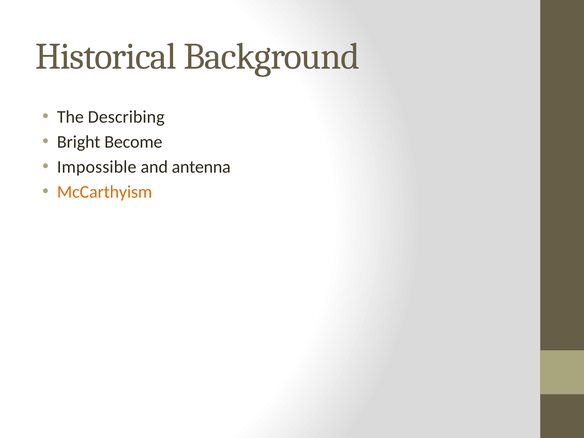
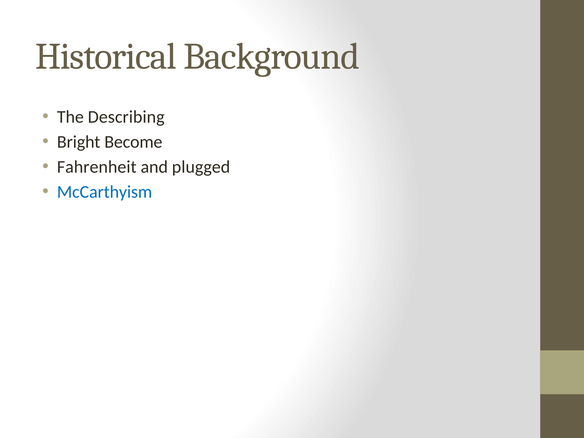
Impossible: Impossible -> Fahrenheit (97, 167)
antenna: antenna -> plugged (201, 167)
McCarthyism colour: orange -> blue (105, 192)
